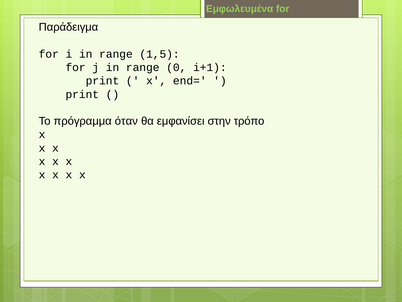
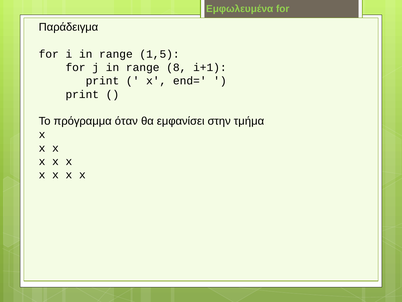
0: 0 -> 8 (176, 67)
τρόπο: τρόπο -> τμήμα (249, 121)
